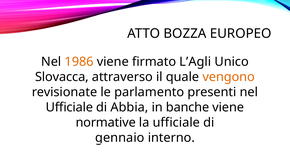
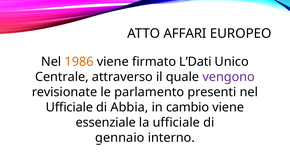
BOZZA: BOZZA -> AFFARI (185, 33)
L’Agli: L’Agli -> L’Dati (195, 62)
Slovacca: Slovacca -> Centrale (62, 77)
vengono colour: orange -> purple (229, 77)
banche: banche -> cambio (188, 107)
normative: normative -> essenziale (106, 123)
